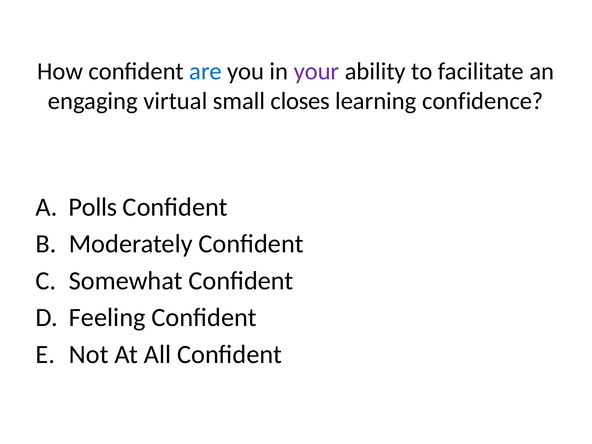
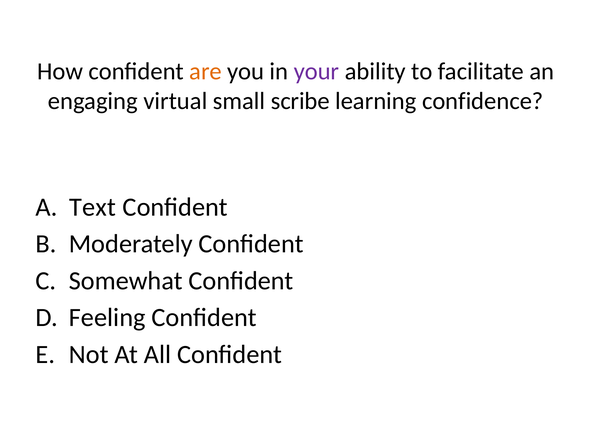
are colour: blue -> orange (206, 71)
closes: closes -> scribe (300, 101)
Polls: Polls -> Text (93, 207)
